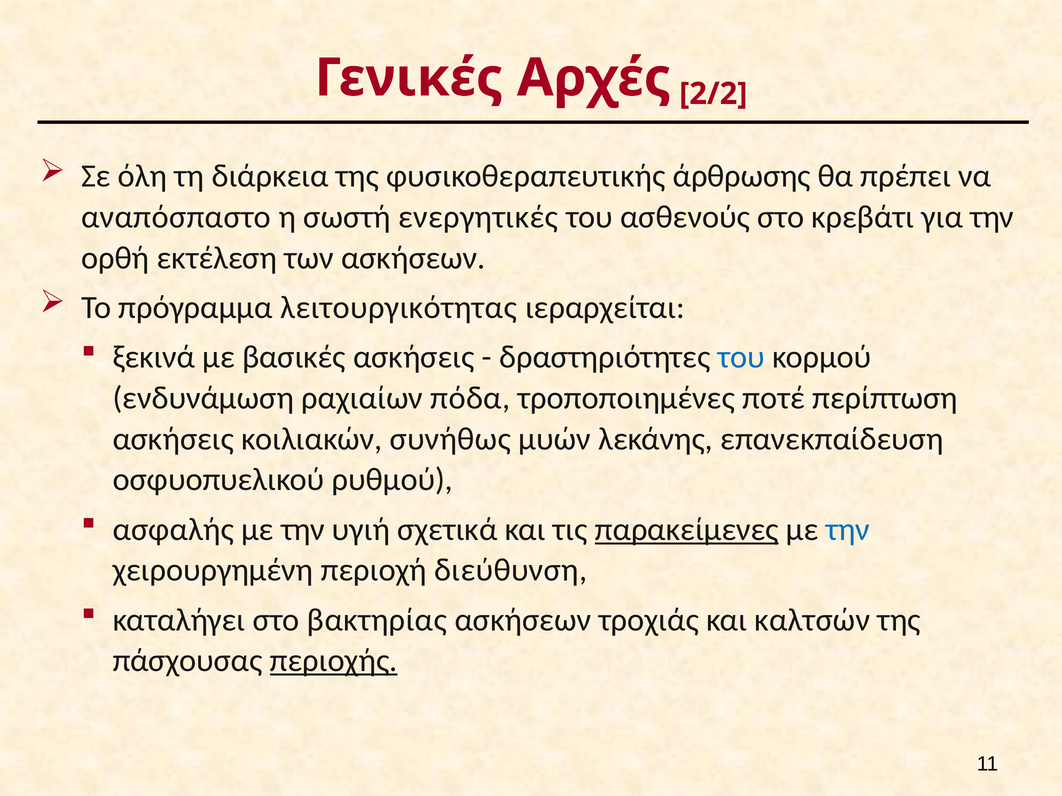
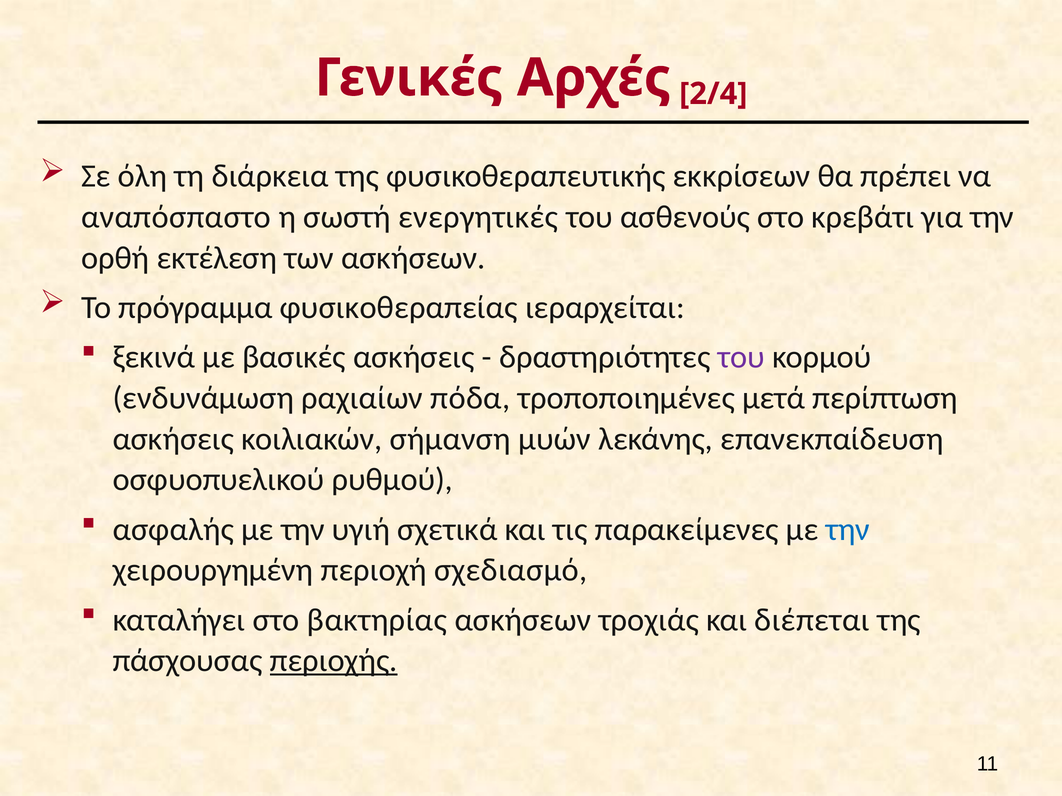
2/2: 2/2 -> 2/4 (713, 94)
άρθρωσης: άρθρωσης -> εκκρίσεων (742, 176)
λειτουργικότητας: λειτουργικότητας -> φυσικοθεραπείας (399, 308)
του colour: blue -> purple (741, 357)
ποτέ: ποτέ -> μετά (774, 398)
συνήθως: συνήθως -> σήμανση (450, 439)
παρακείμενες underline: present -> none (687, 530)
διεύθυνση: διεύθυνση -> σχεδιασμό (511, 571)
καλτσών: καλτσών -> διέπεται (812, 620)
